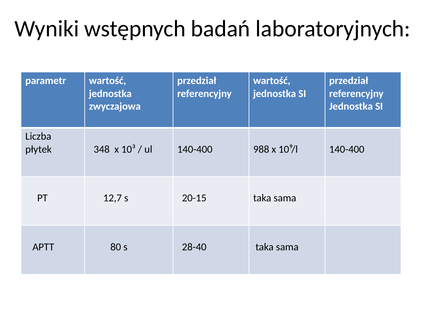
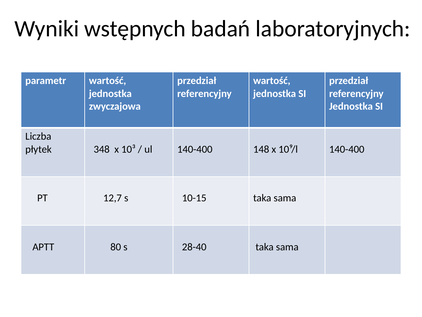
988: 988 -> 148 (261, 149)
20-15: 20-15 -> 10-15 (194, 198)
